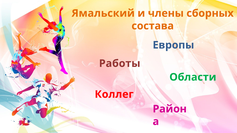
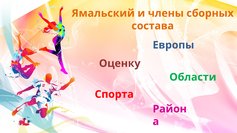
Работы: Работы -> Оценку (120, 64)
Коллег: Коллег -> Спорта (114, 95)
